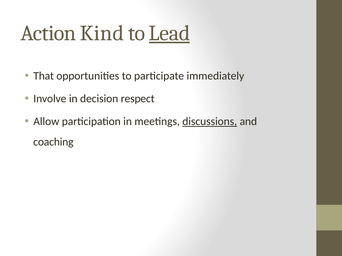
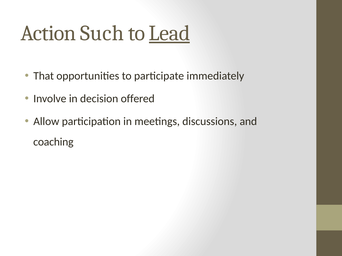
Kind: Kind -> Such (102, 33)
respect: respect -> offered (138, 99)
discussions underline: present -> none (210, 122)
